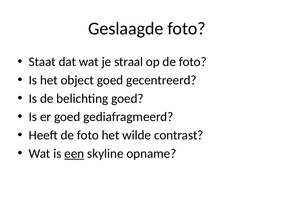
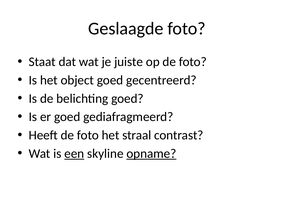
straal: straal -> juiste (129, 62)
wilde: wilde -> straal (137, 135)
opname underline: none -> present (151, 153)
